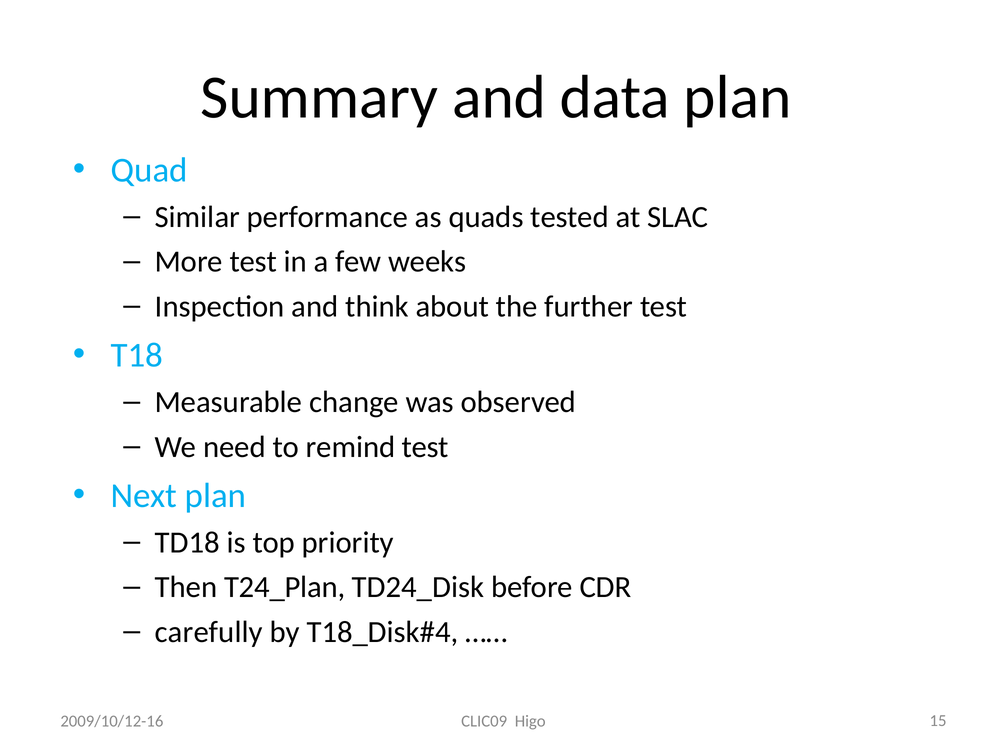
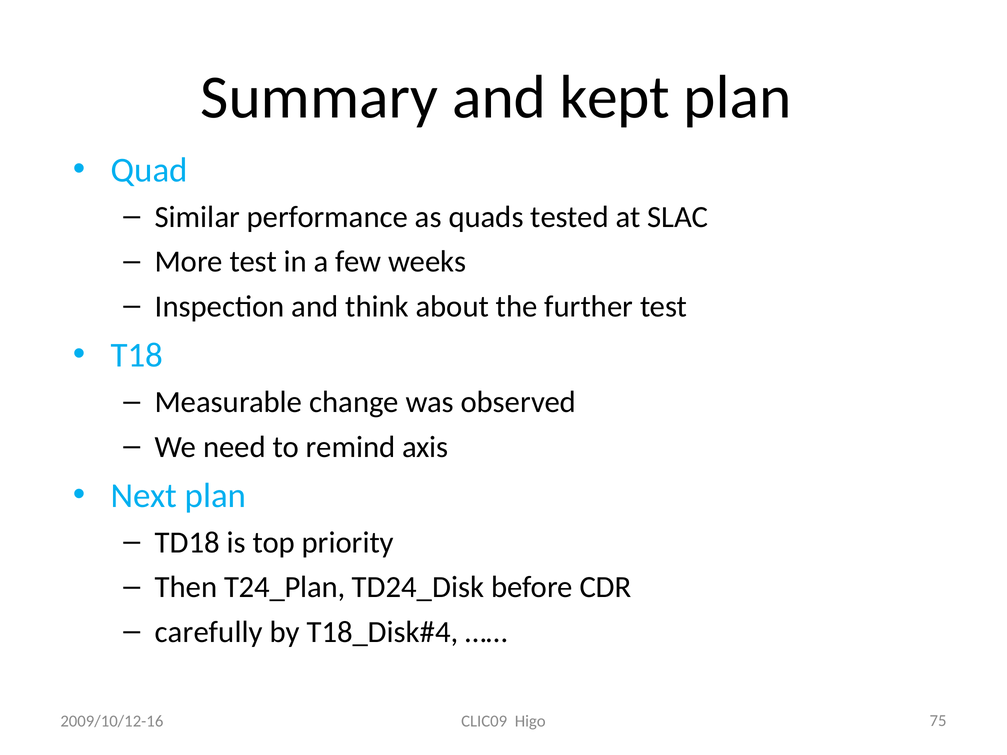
data: data -> kept (615, 97)
remind test: test -> axis (425, 447)
15: 15 -> 75 (938, 721)
